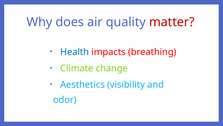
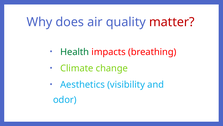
Health colour: blue -> green (75, 52)
